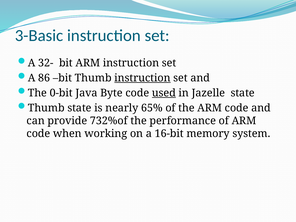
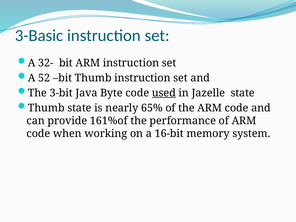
86: 86 -> 52 (44, 78)
instruction underline: present -> none (142, 78)
0-bit: 0-bit -> 3-bit (61, 93)
732%of: 732%of -> 161%of (109, 121)
